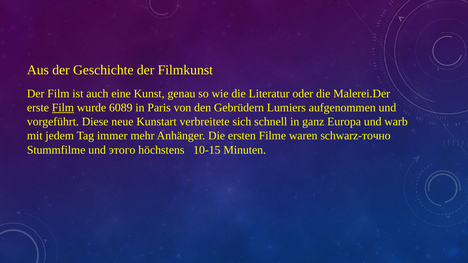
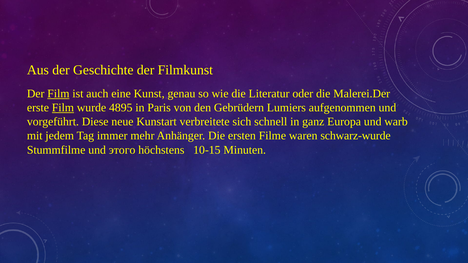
Film underline: none -> present (58, 94)
6089: 6089 -> 4895 (121, 108)
schwarz-точно: schwarz-точно -> schwarz-wurde (356, 136)
